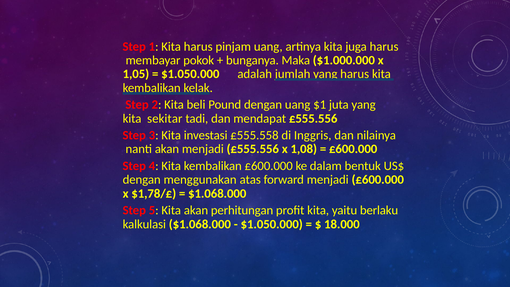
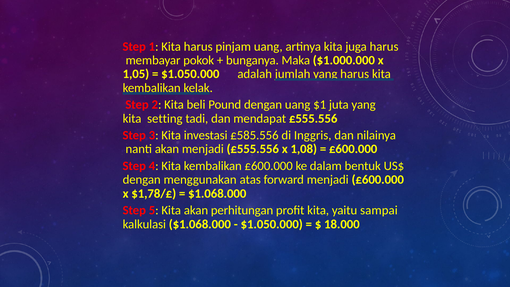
sekitar: sekitar -> setting (165, 118)
£555.558: £555.558 -> £585.556 (254, 135)
berlaku: berlaku -> sampai (379, 210)
